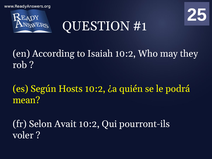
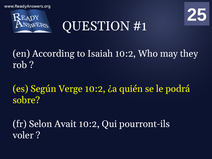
Hosts: Hosts -> Verge (71, 89)
mean: mean -> sobre (26, 100)
